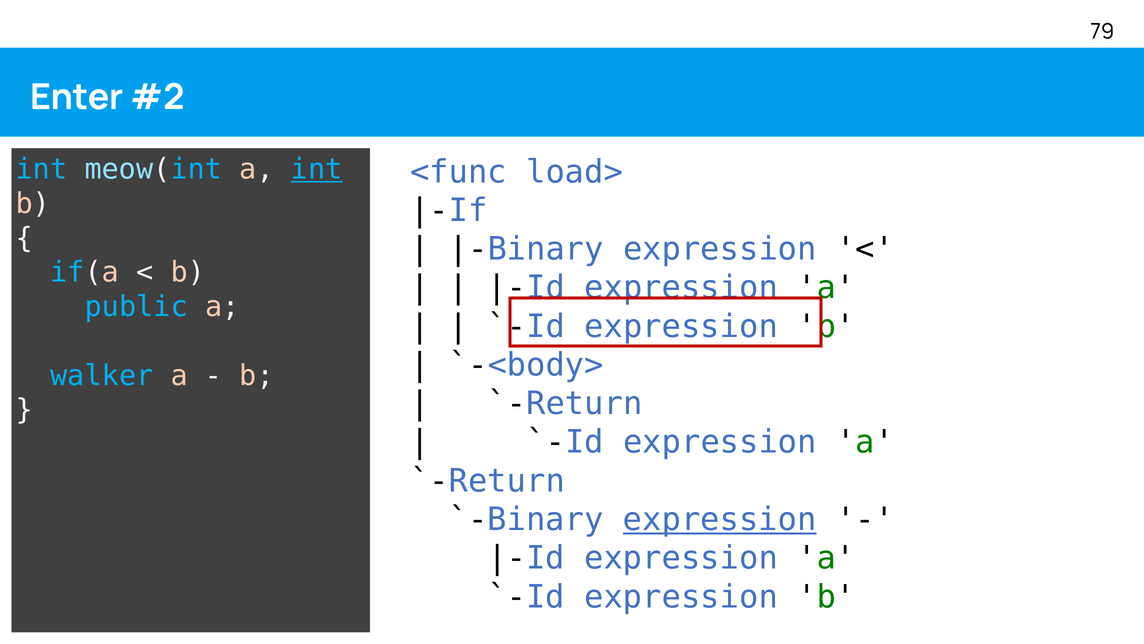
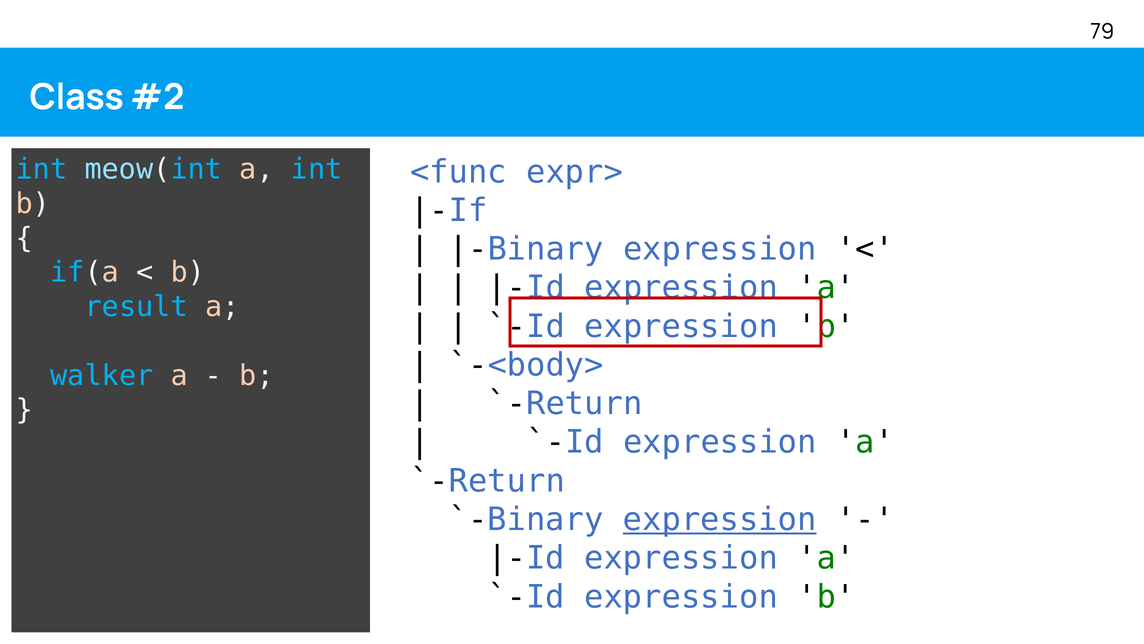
Enter: Enter -> Class (77, 97)
int underline: present -> none (317, 169)
load>: load> -> expr> (575, 172)
public: public -> result (136, 307)
